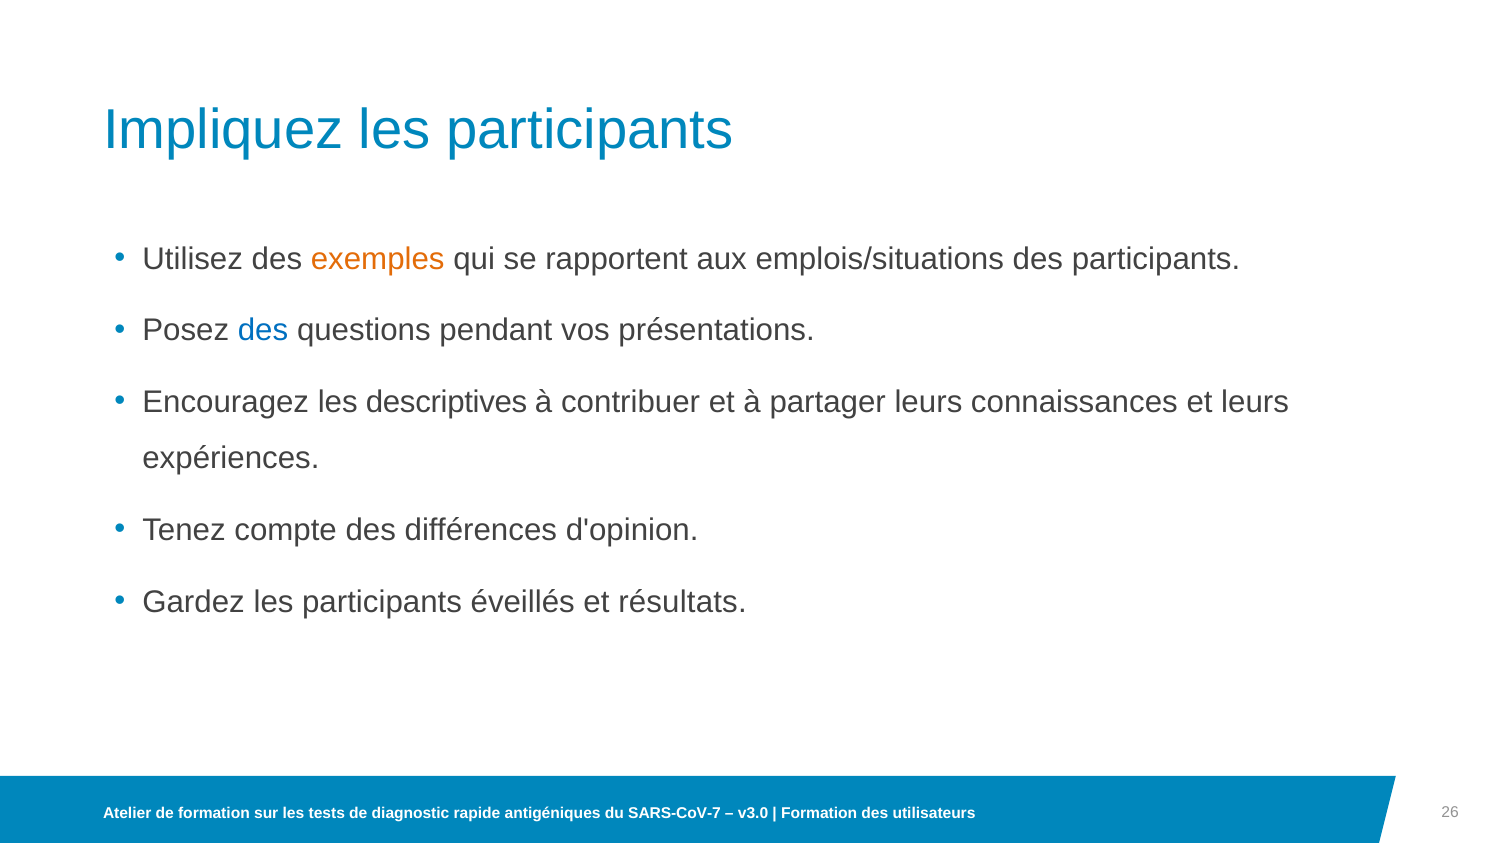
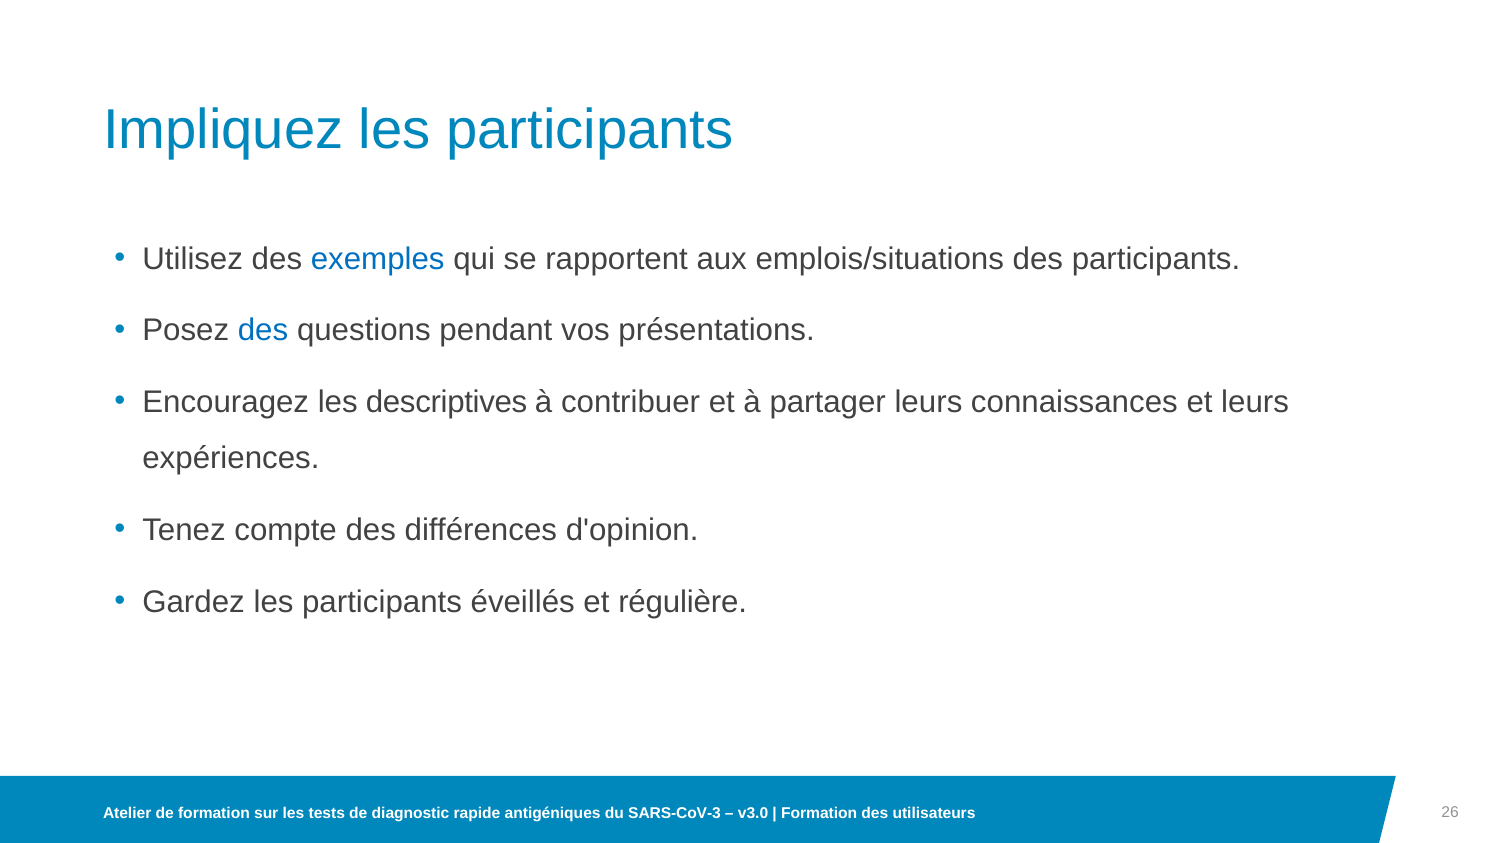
exemples colour: orange -> blue (378, 259)
résultats: résultats -> régulière (683, 602)
SARS-CoV-7: SARS-CoV-7 -> SARS-CoV-3 (675, 813)
